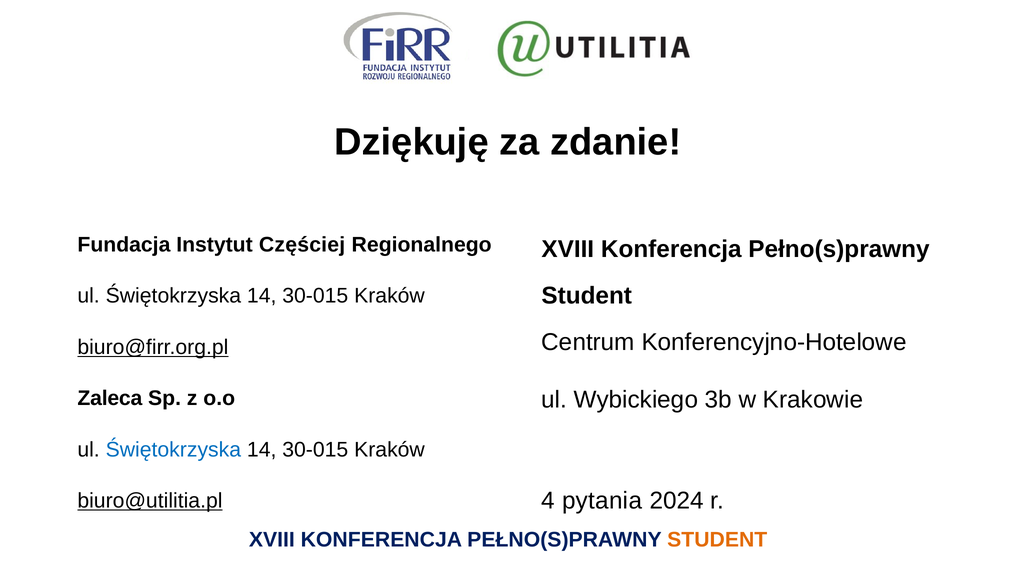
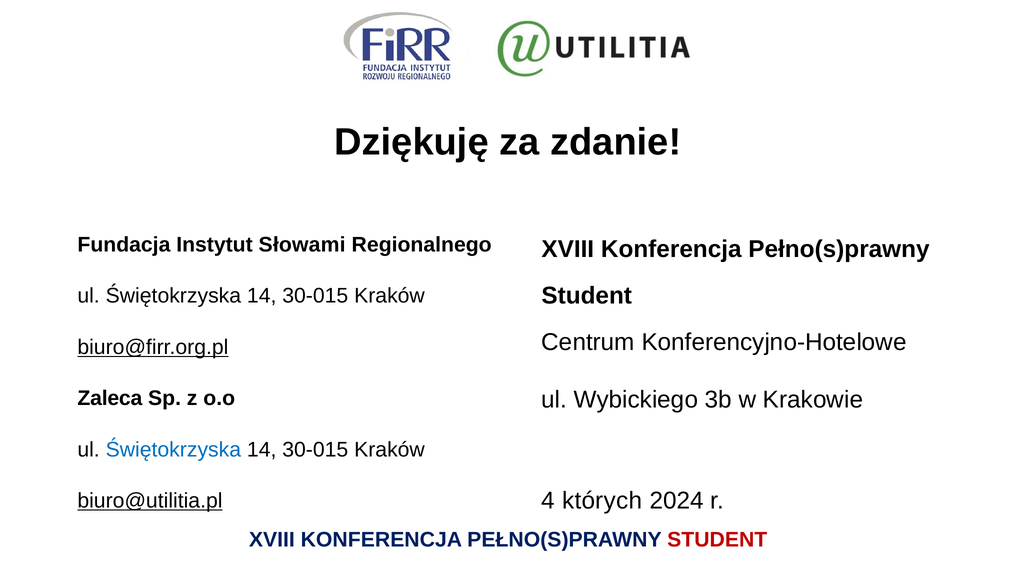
Częściej: Częściej -> Słowami (302, 245)
pytania: pytania -> których (602, 501)
STUDENT colour: orange -> red (717, 540)
